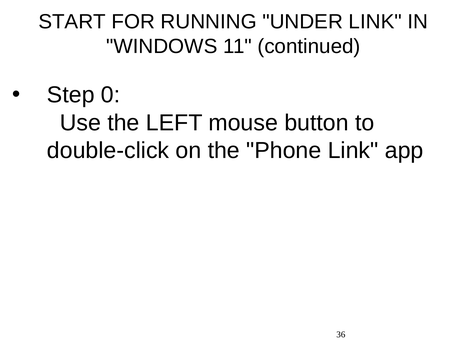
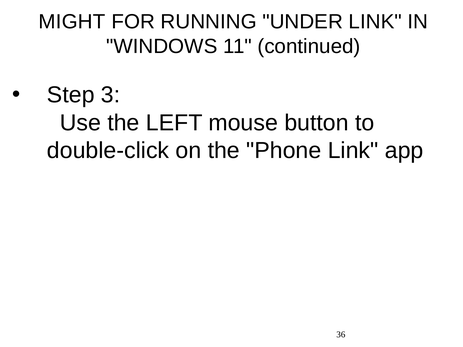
START: START -> MIGHT (72, 22)
0: 0 -> 3 (111, 95)
